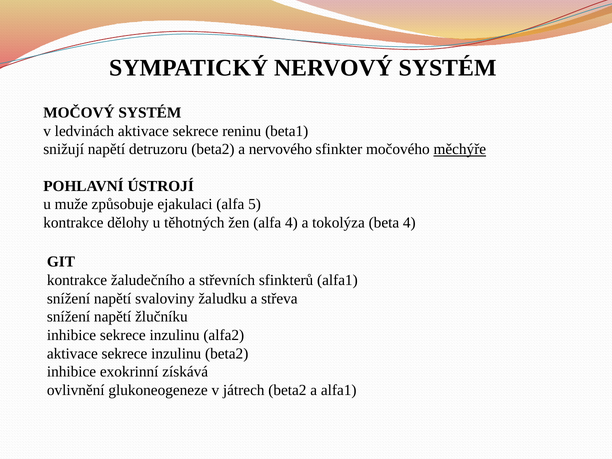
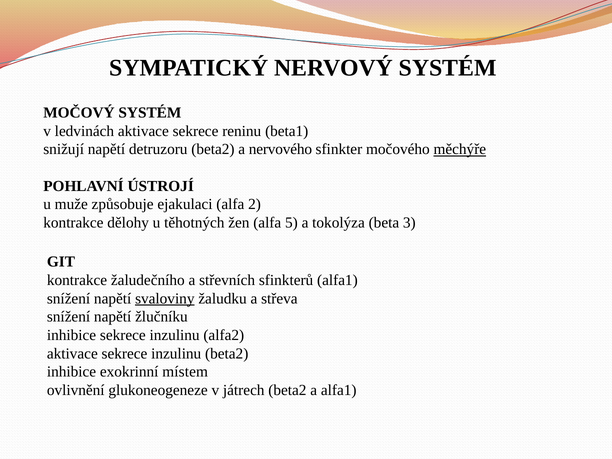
5: 5 -> 2 (255, 204)
alfa 4: 4 -> 5 (291, 223)
beta 4: 4 -> 3 (409, 223)
svaloviny underline: none -> present (165, 298)
získává: získává -> místem (185, 372)
